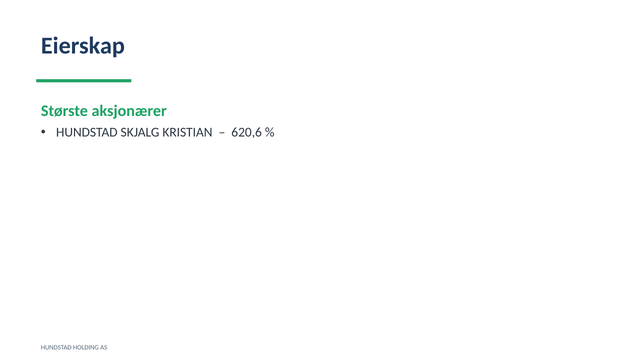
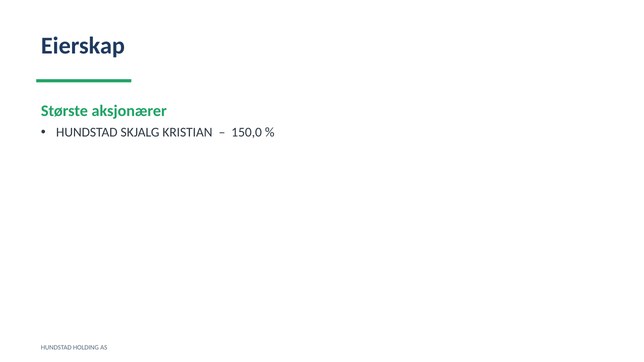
620,6: 620,6 -> 150,0 (247, 132)
